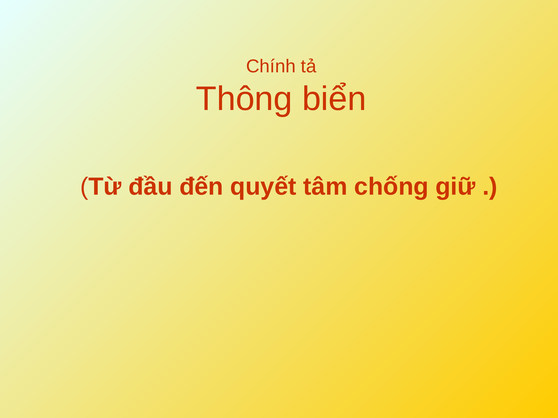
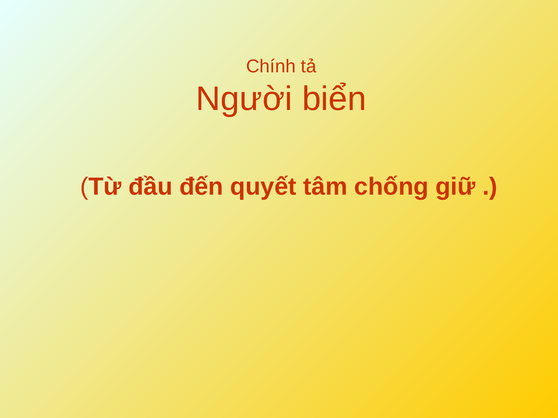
Thông: Thông -> Người (244, 99)
